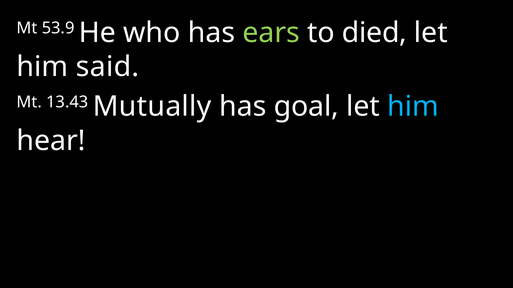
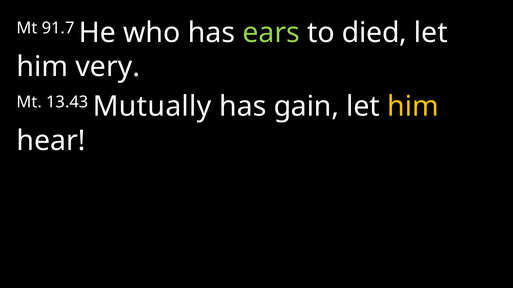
53.9: 53.9 -> 91.7 (58, 28)
said: said -> very (108, 67)
goal: goal -> gain (306, 107)
him colour: light blue -> yellow (413, 107)
